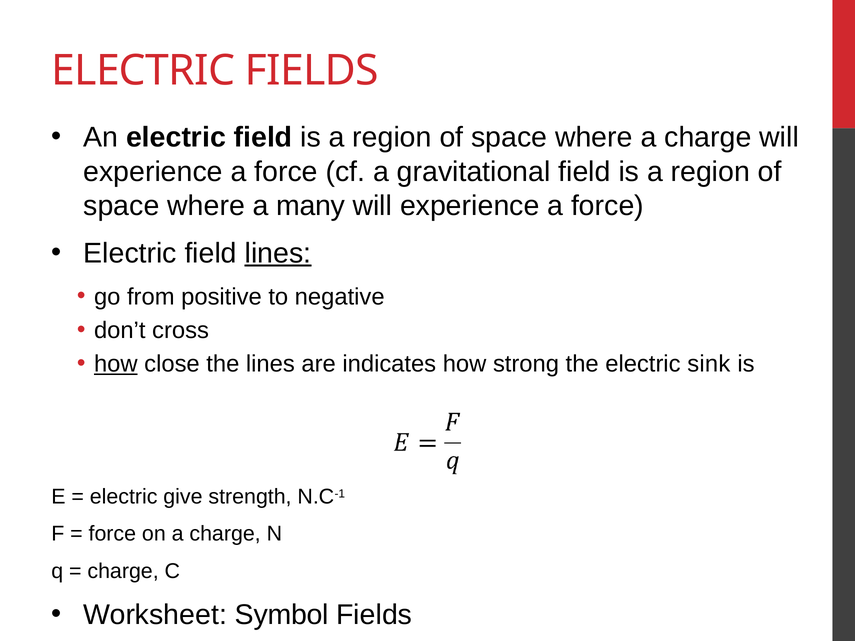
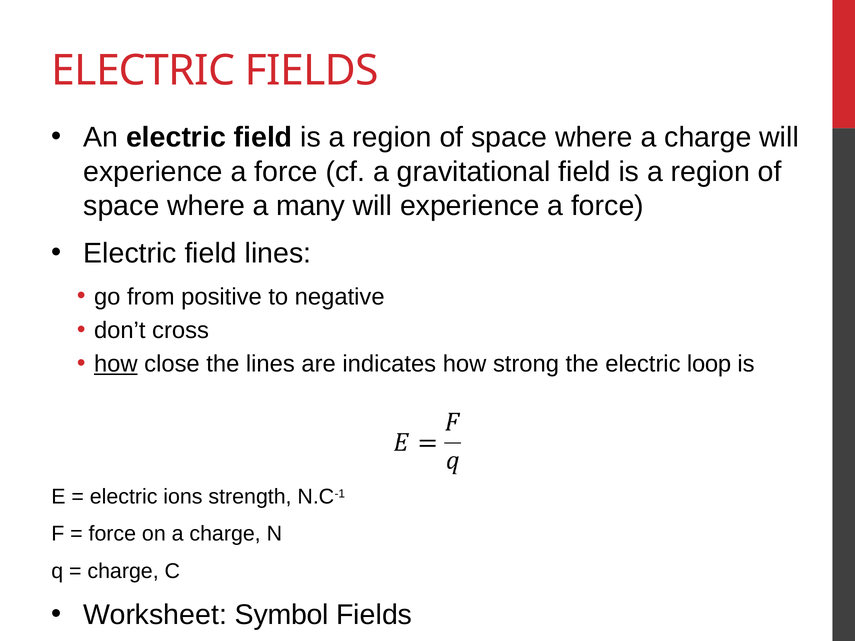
lines underline: present -> none (278, 253)
sink: sink -> loop (709, 364)
give: give -> ions (183, 497)
